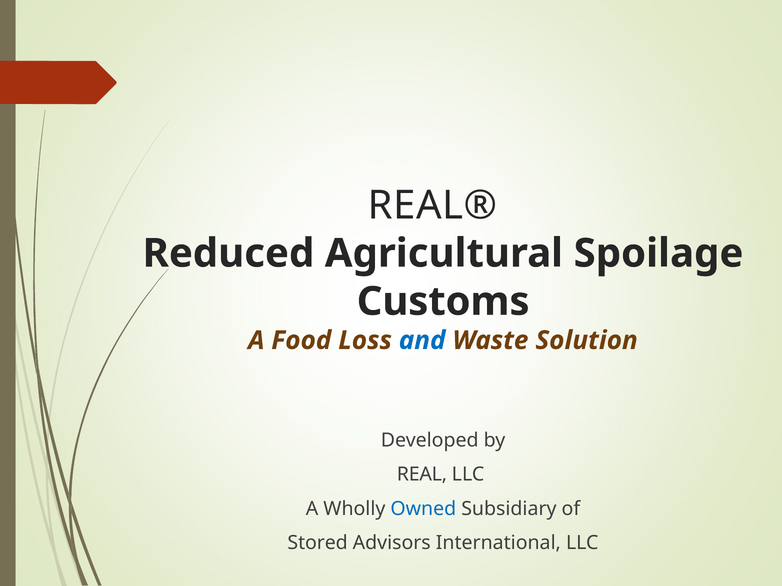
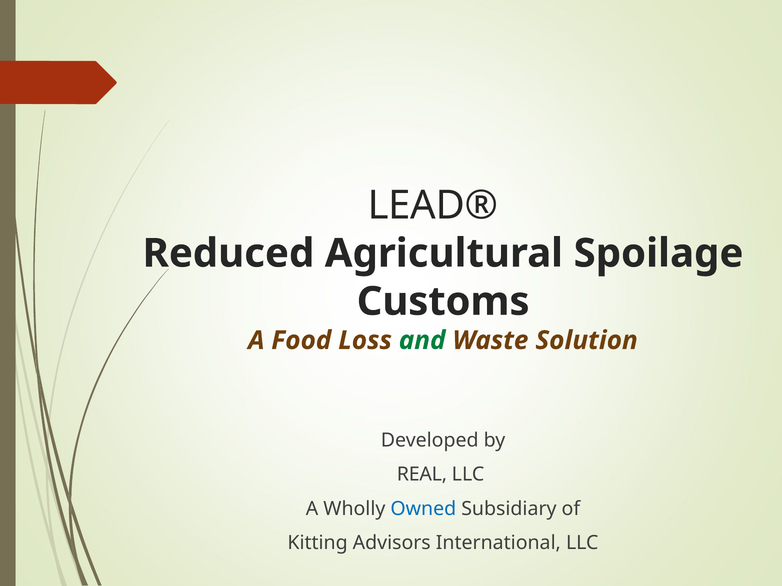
REAL®: REAL® -> LEAD® (433, 205)
and colour: blue -> green (422, 341)
Stored: Stored -> Kitting (318, 544)
